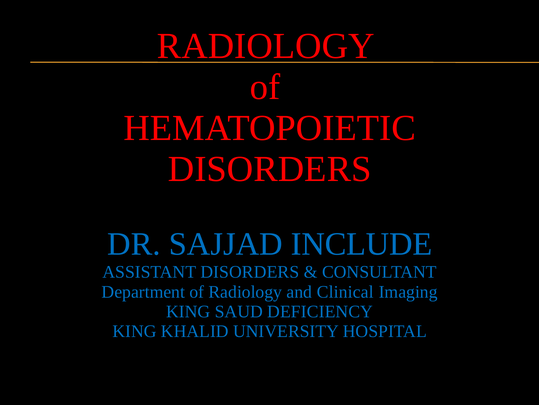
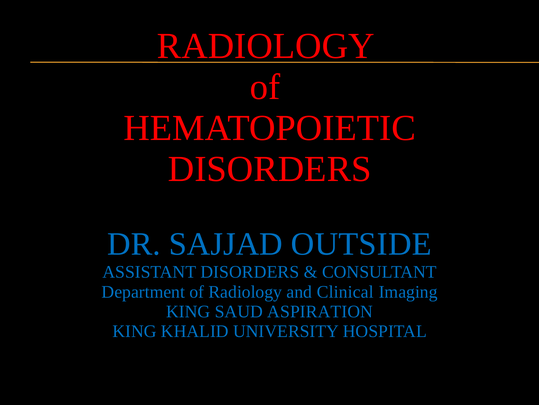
INCLUDE: INCLUDE -> OUTSIDE (361, 244)
DEFICIENCY: DEFICIENCY -> ASPIRATION (320, 311)
